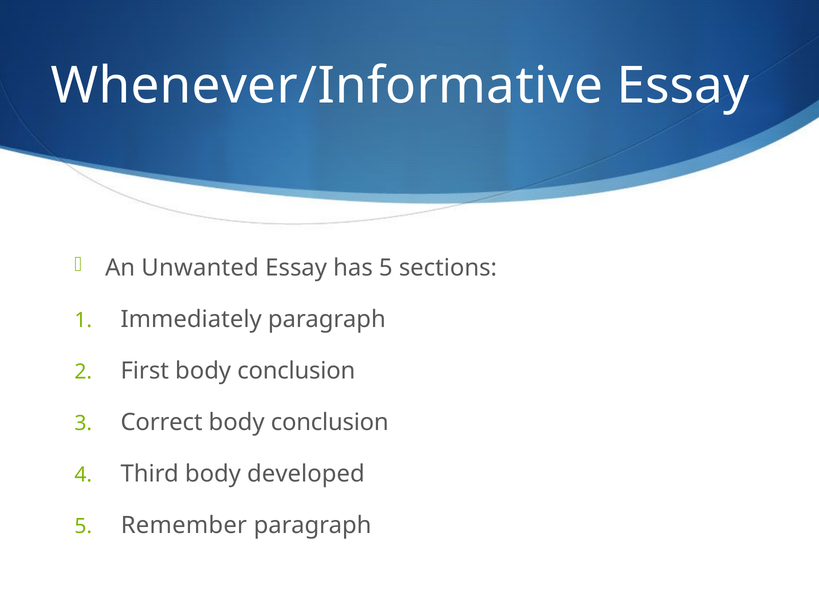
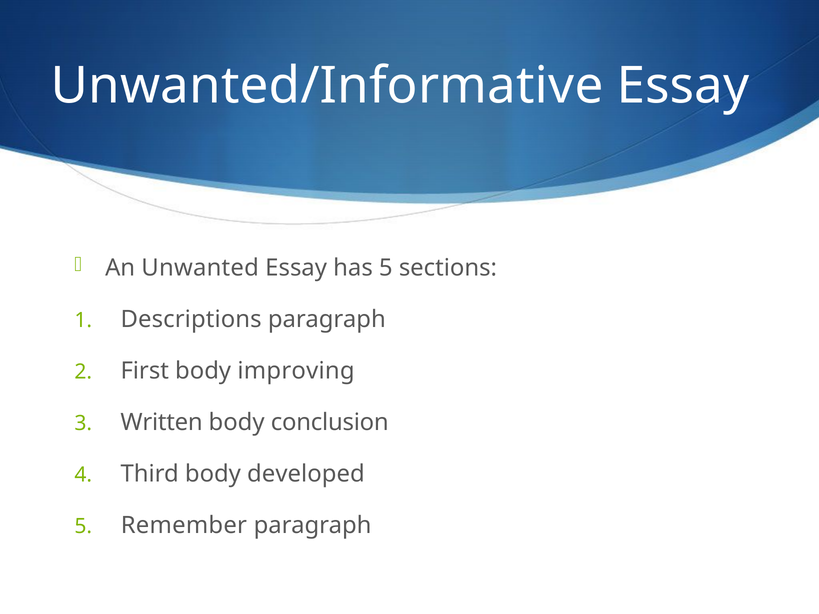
Whenever/Informative: Whenever/Informative -> Unwanted/Informative (327, 86)
Immediately: Immediately -> Descriptions (191, 320)
First body conclusion: conclusion -> improving (296, 371)
Correct: Correct -> Written (162, 423)
